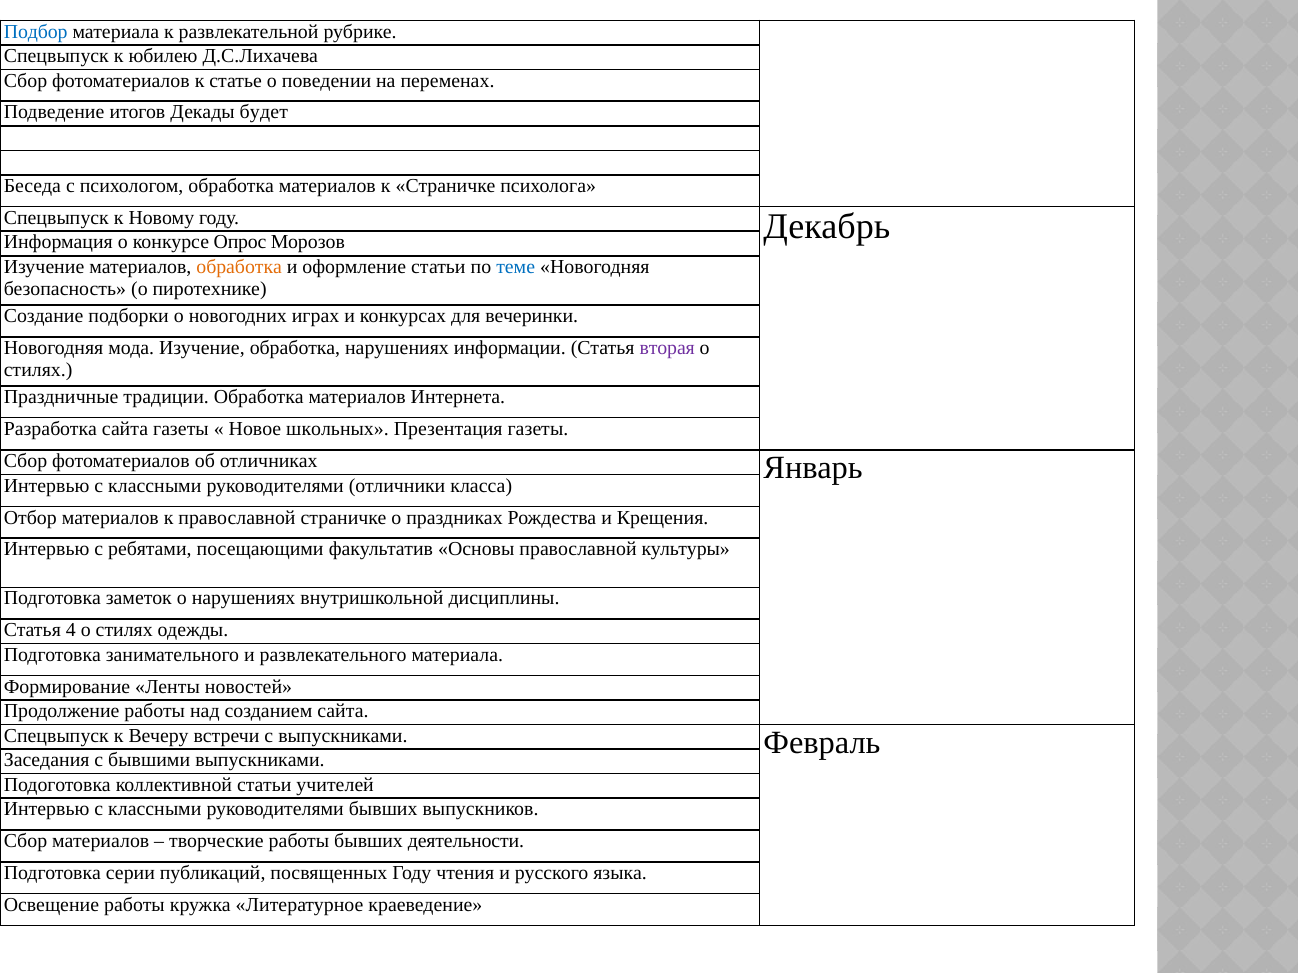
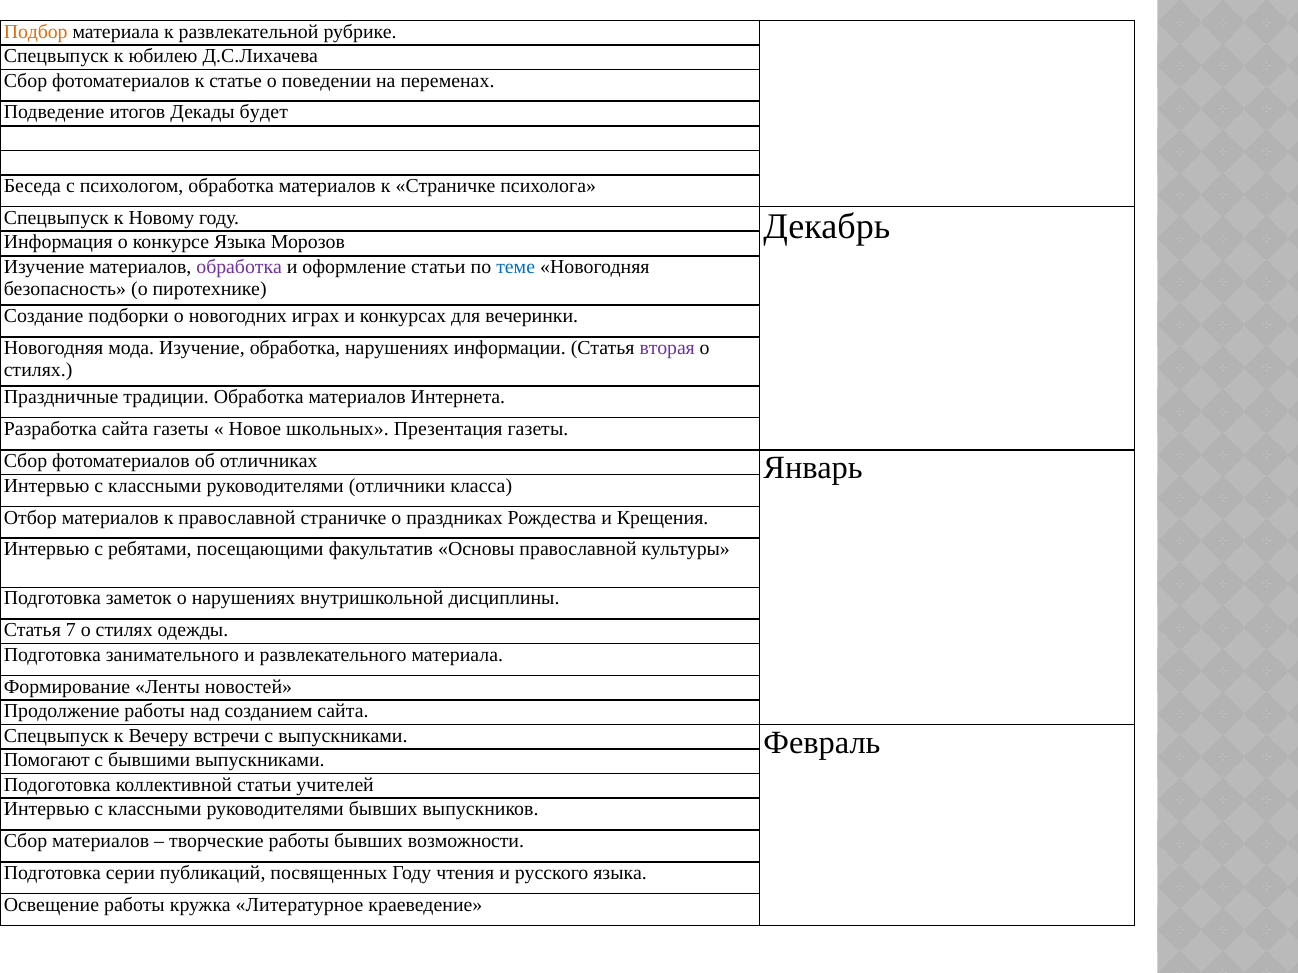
Подбор colour: blue -> orange (36, 31)
конкурсе Опрос: Опрос -> Языка (240, 243)
обработка colour: orange -> purple (239, 267)
4: 4 -> 7 (71, 631)
Заседания: Заседания -> Помогают (47, 761)
деятельности: деятельности -> возможности (466, 842)
